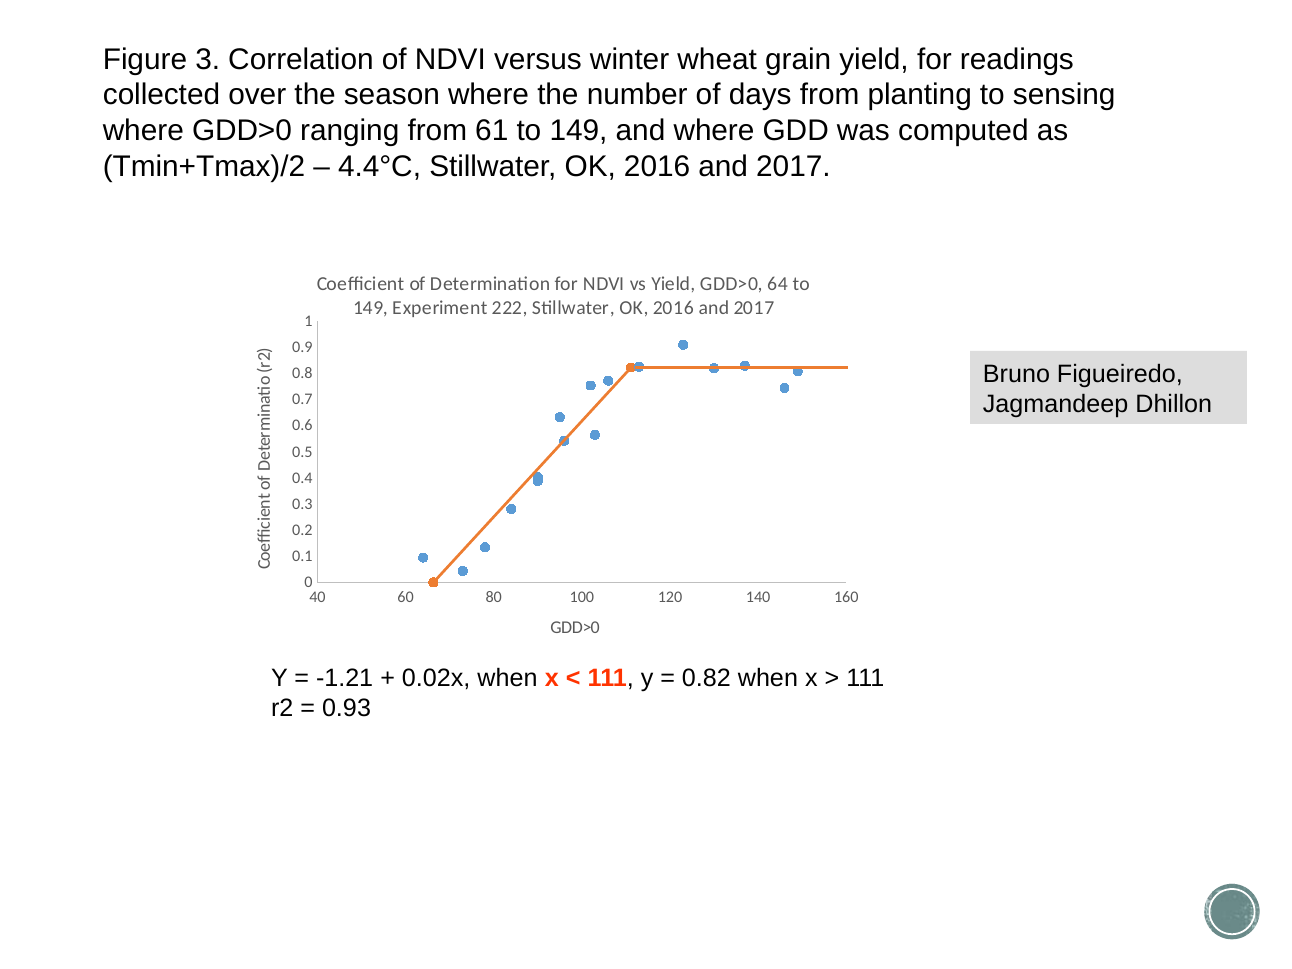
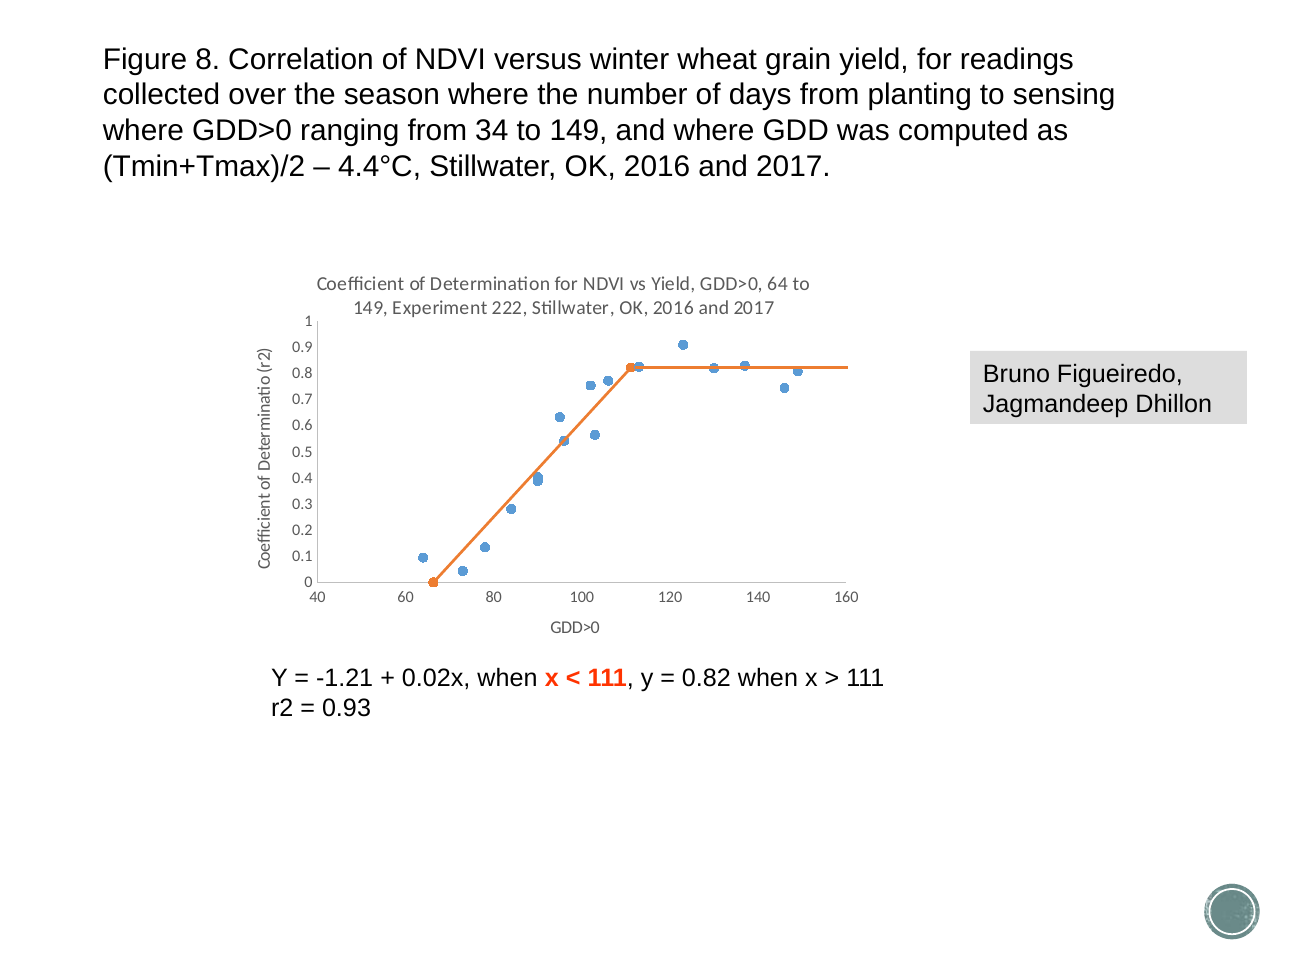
3: 3 -> 8 (208, 59)
61: 61 -> 34 (492, 131)
